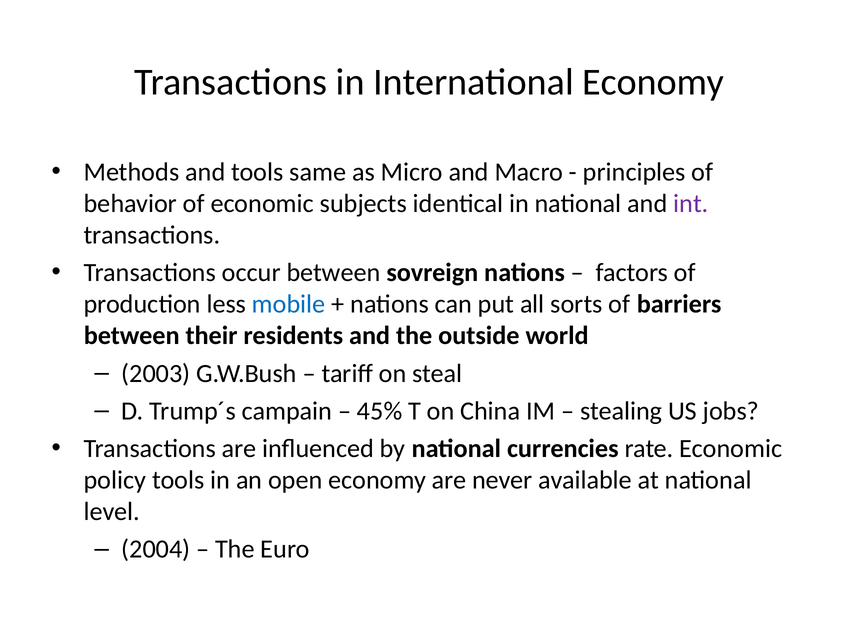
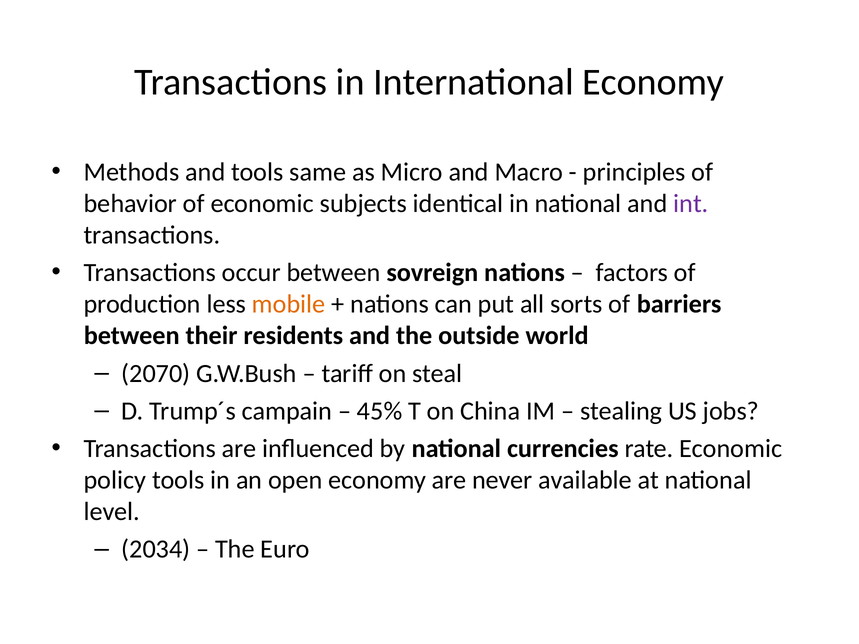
mobile colour: blue -> orange (289, 304)
2003: 2003 -> 2070 (156, 373)
2004: 2004 -> 2034 (156, 549)
